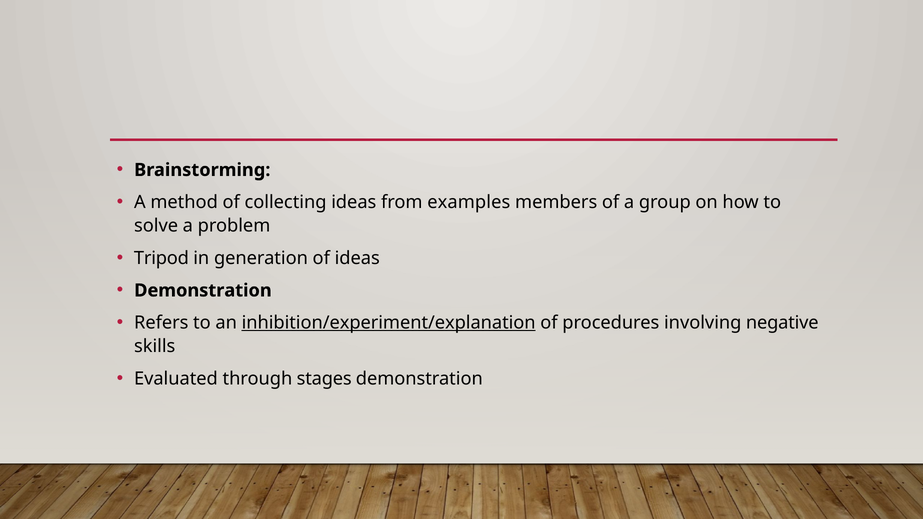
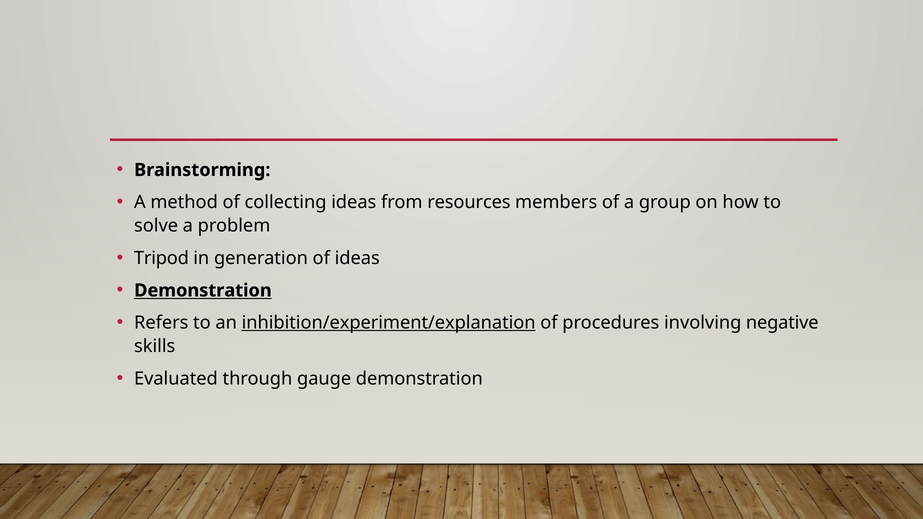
examples: examples -> resources (469, 202)
Demonstration underline: none -> present (203, 291)
stages: stages -> gauge (324, 379)
